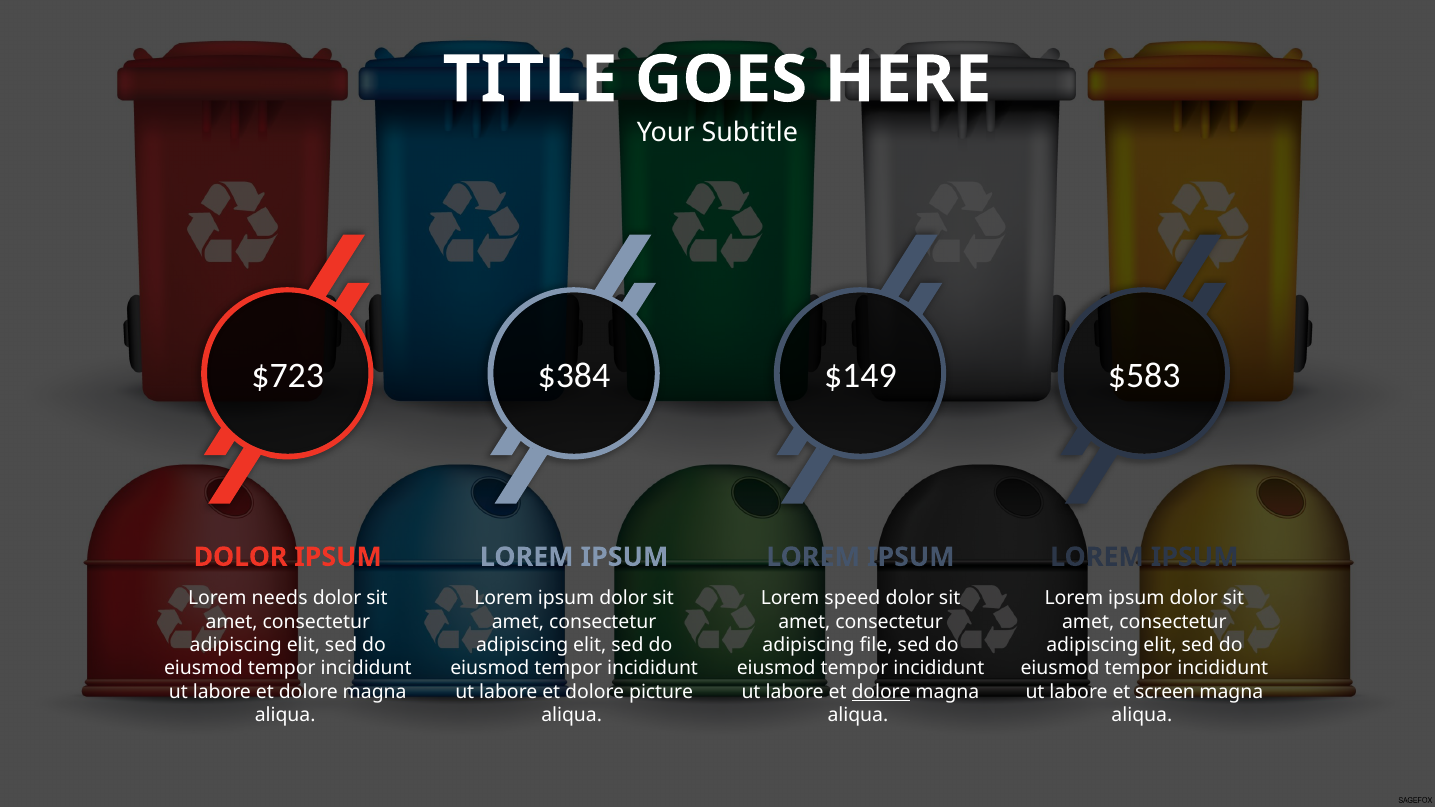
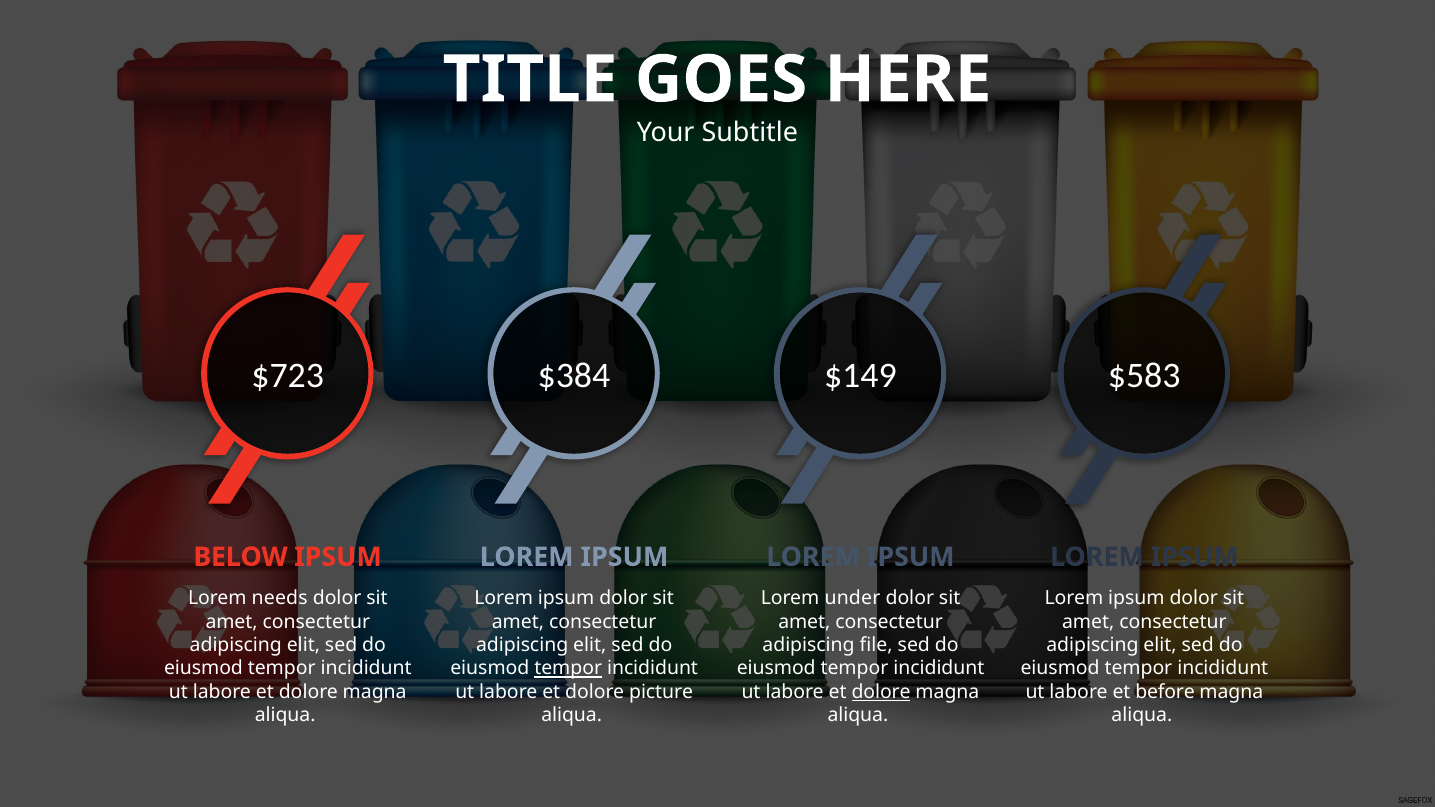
DOLOR: DOLOR -> BELOW (240, 557)
speed: speed -> under (852, 599)
tempor underline: none -> present (568, 669)
screen: screen -> before (1165, 692)
